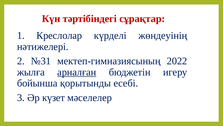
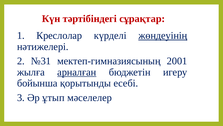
жөндеуінің underline: none -> present (163, 35)
2022: 2022 -> 2001 (177, 61)
күзет: күзет -> ұтып (53, 97)
